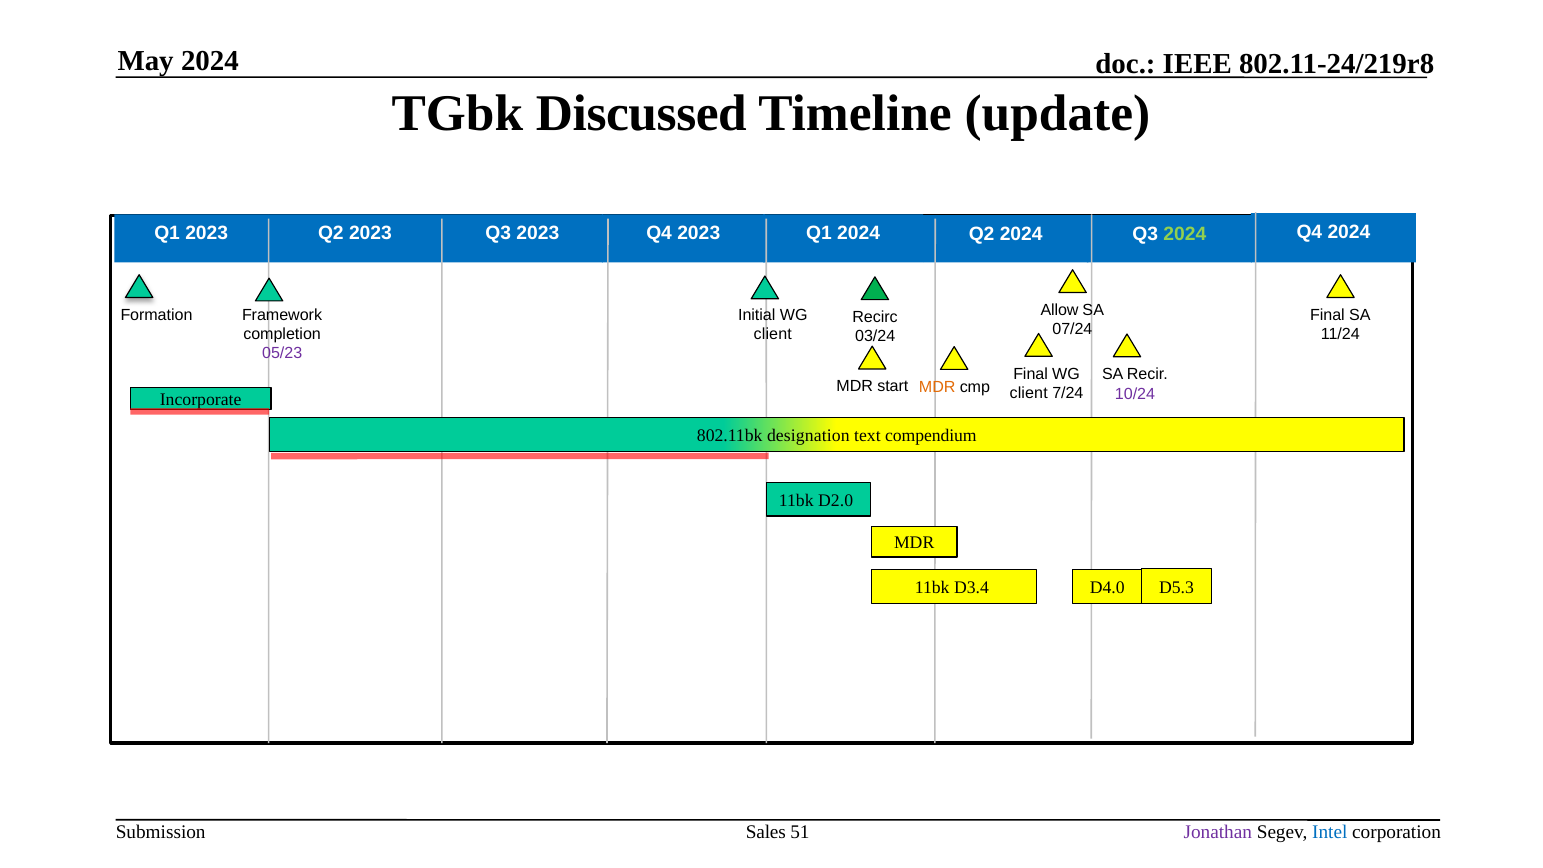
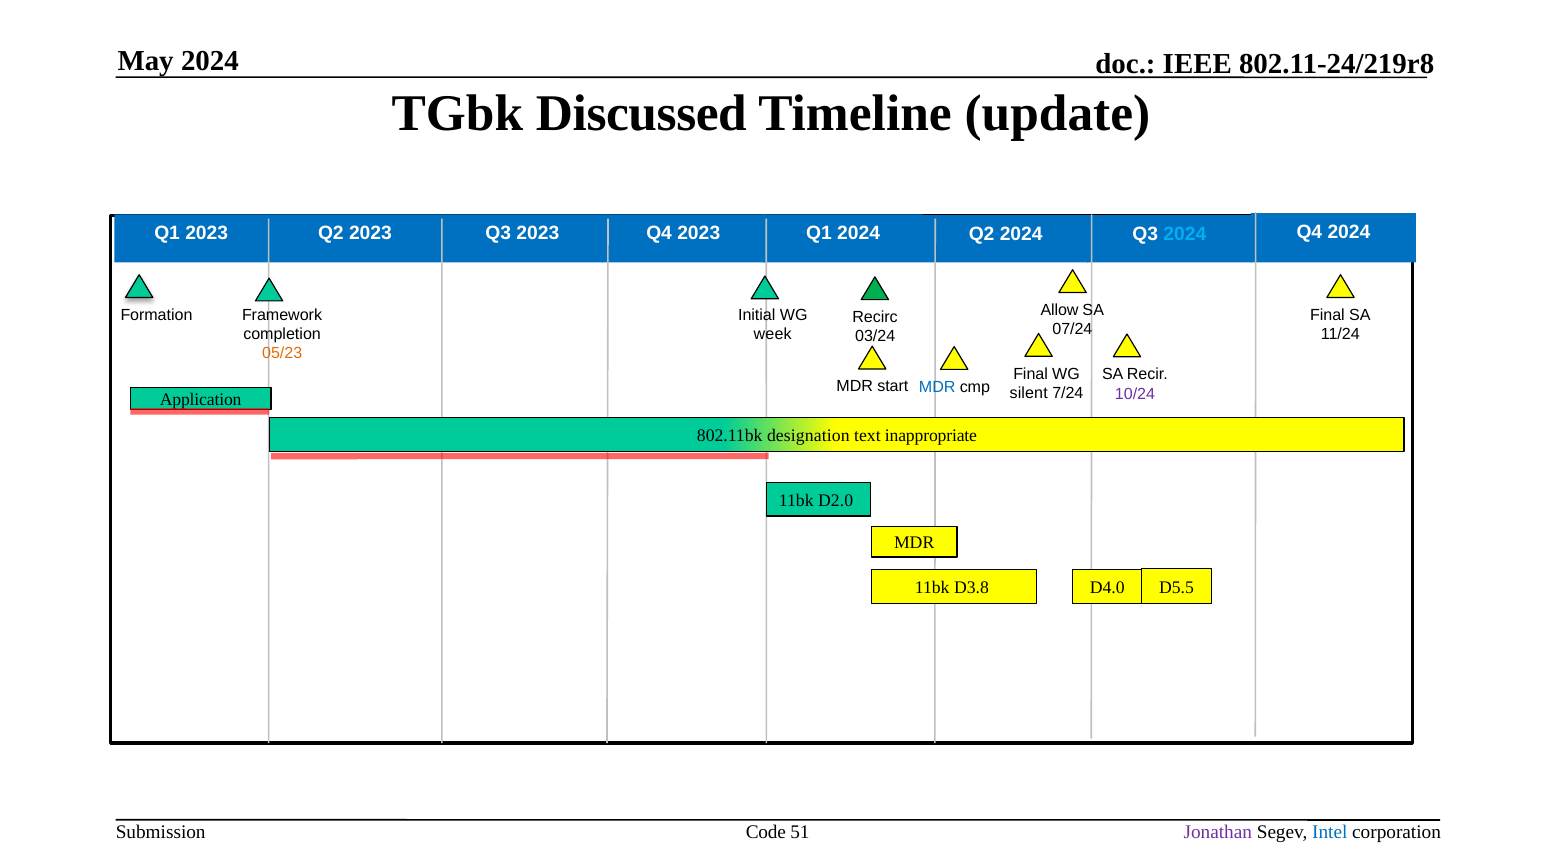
2024 colour: light green -> light blue (1185, 234)
client: client -> week (773, 334)
05/23 colour: purple -> orange (282, 353)
MDR colour: orange -> blue (937, 387)
client: client -> silent (1029, 393)
Incorporate: Incorporate -> Application (201, 399)
compendium: compendium -> inappropriate (931, 436)
D3.4: D3.4 -> D3.8 (972, 588)
D5.3: D5.3 -> D5.5 (1176, 587)
Sales: Sales -> Code (766, 832)
